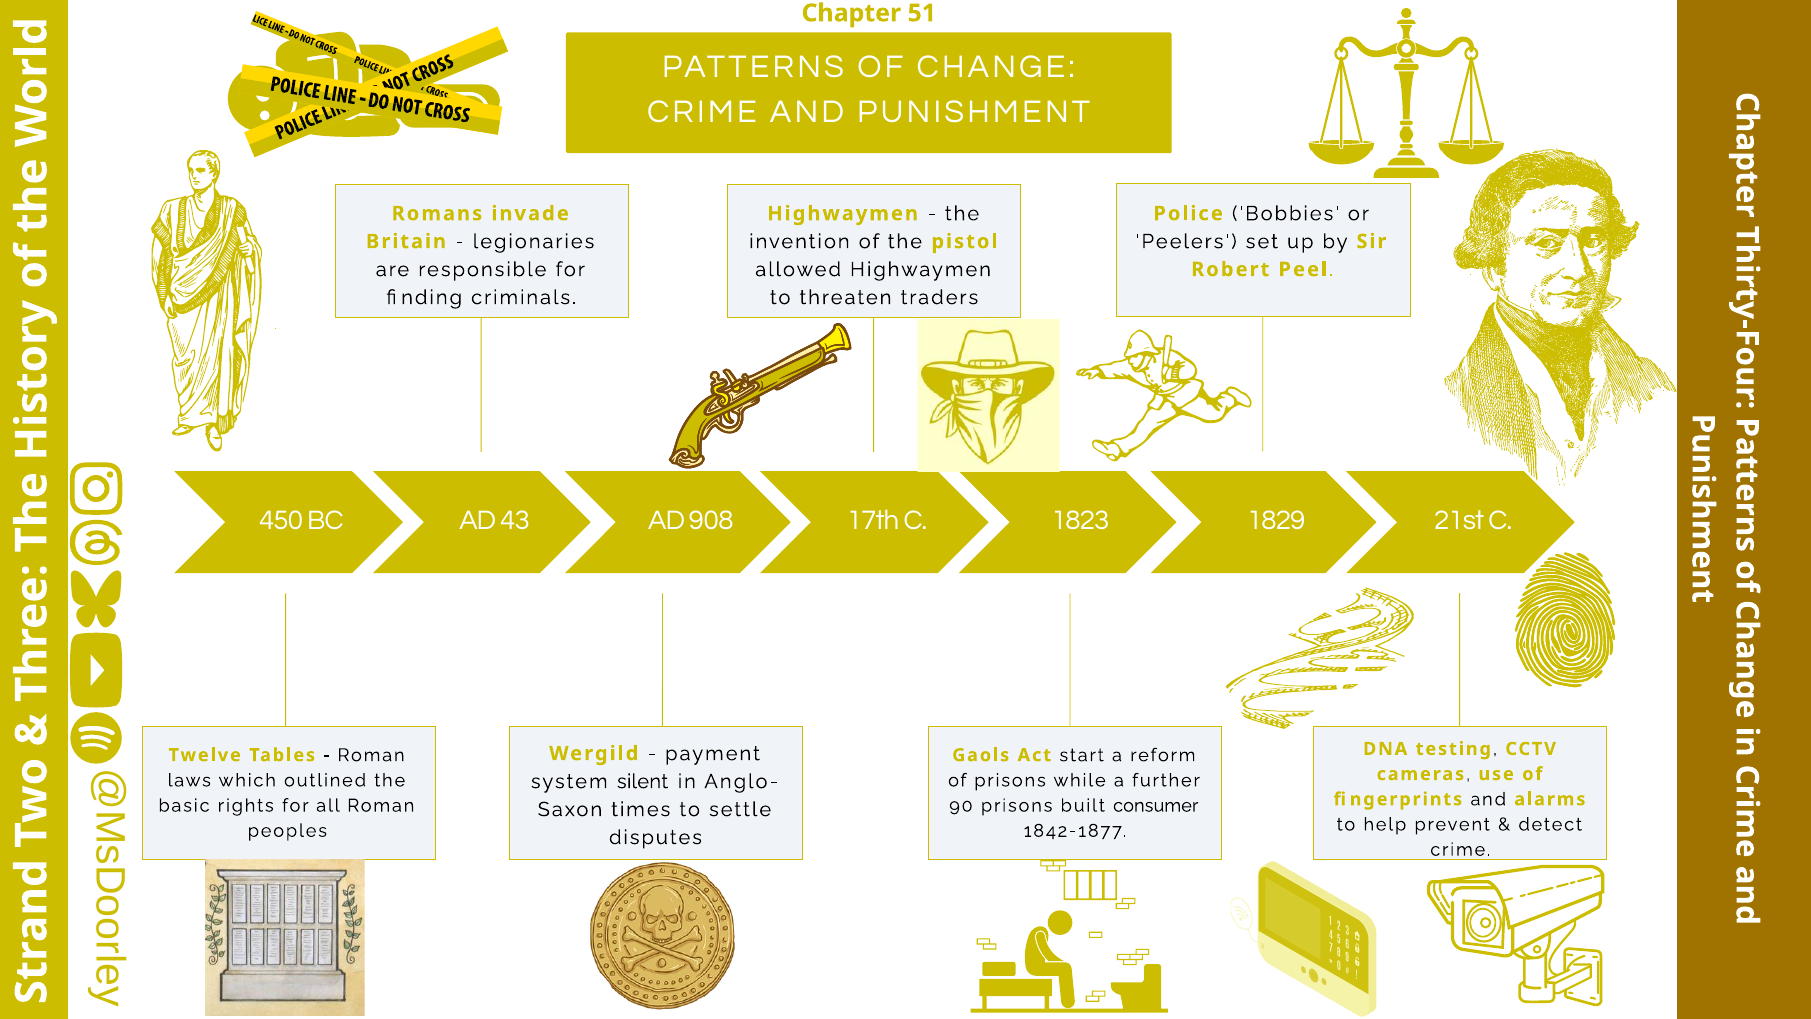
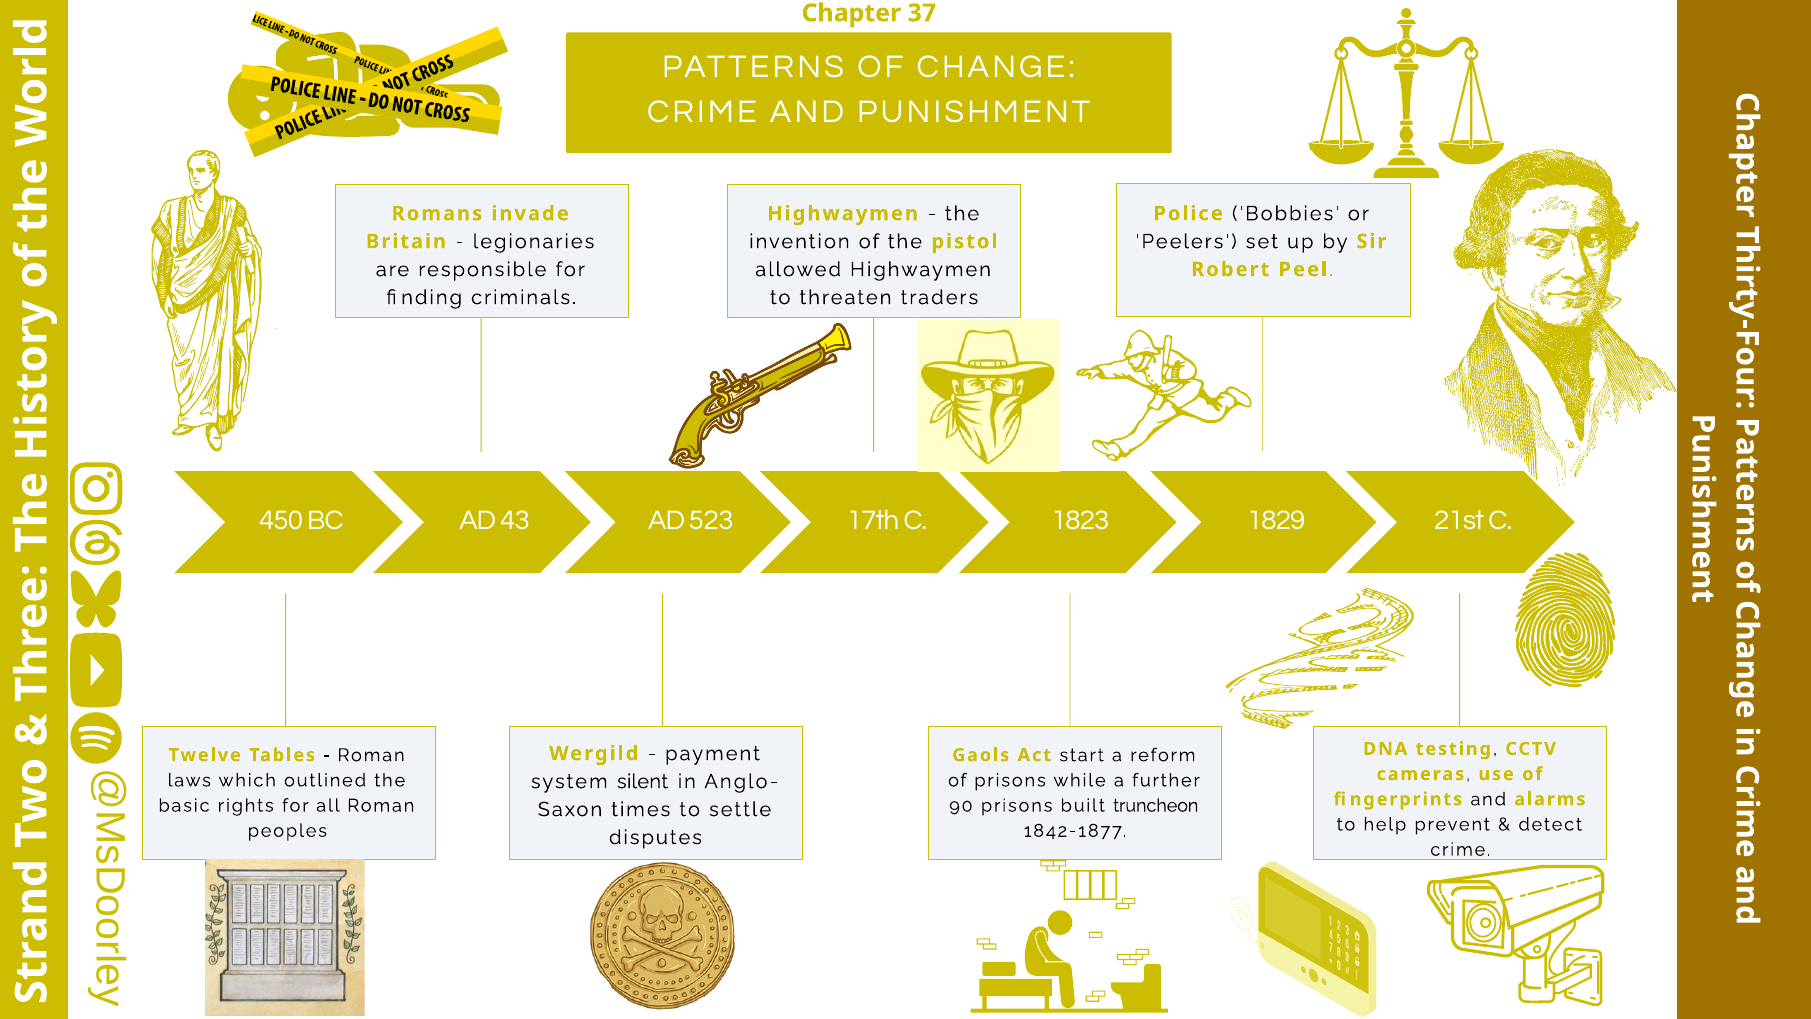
51: 51 -> 37 (922, 13)
908: 908 -> 523 (711, 521)
consumer: consumer -> truncheon (1156, 805)
